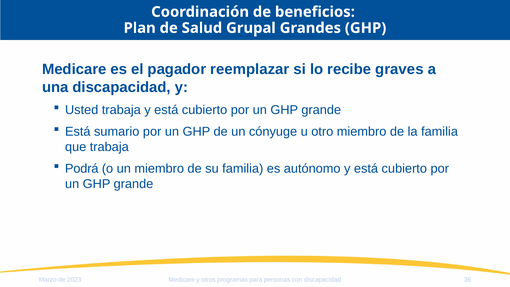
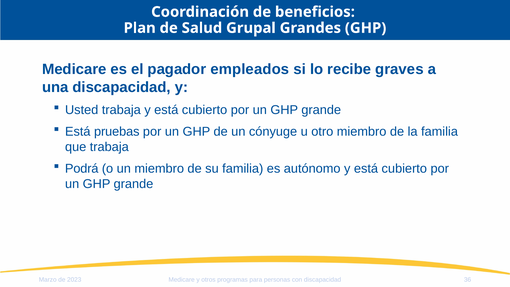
reemplazar: reemplazar -> empleados (250, 69)
sumario: sumario -> pruebas (117, 132)
